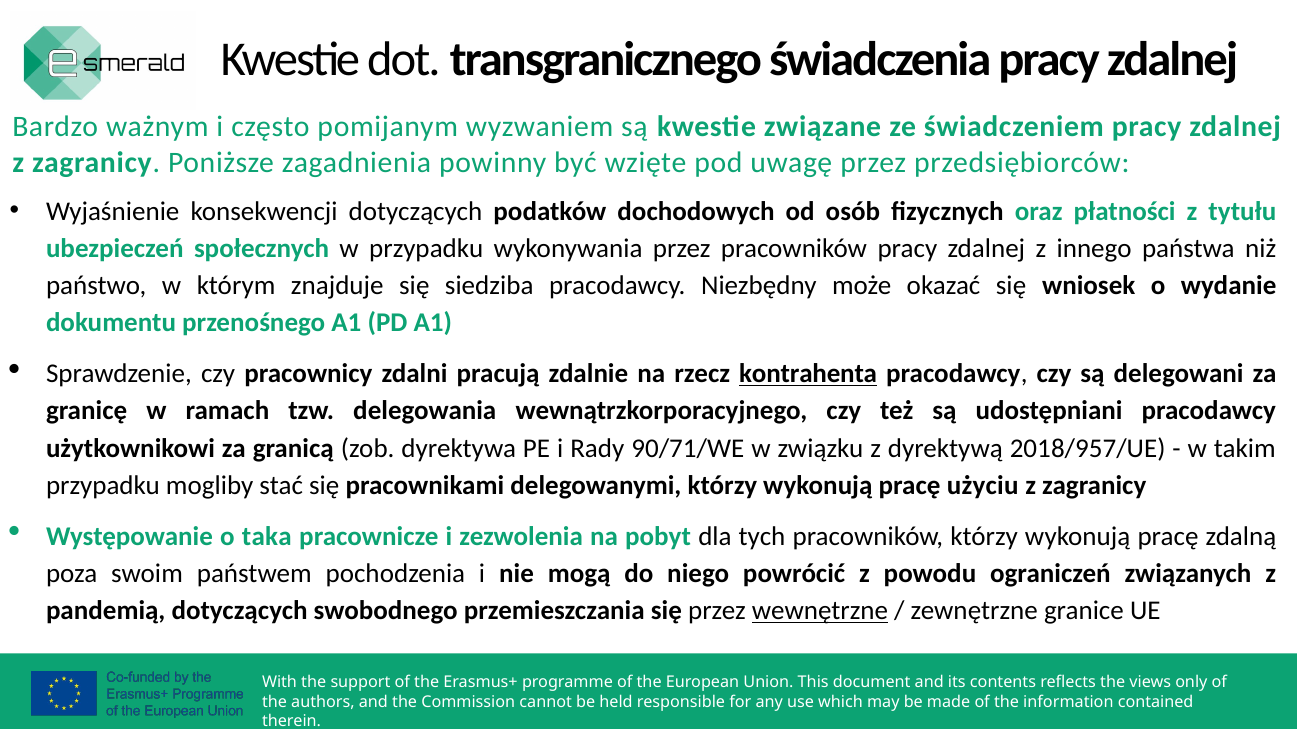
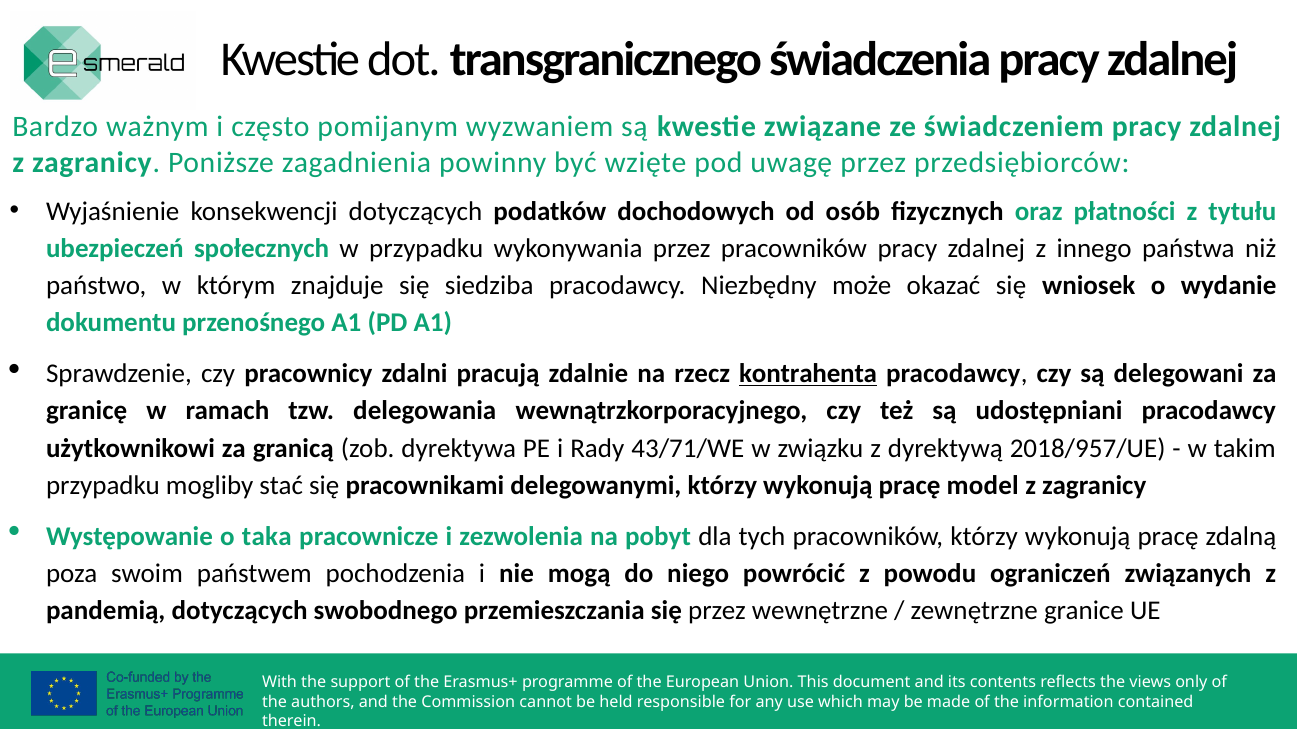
90/71/WE: 90/71/WE -> 43/71/WE (688, 449)
użyciu: użyciu -> model (983, 486)
wewnętrzne underline: present -> none (820, 611)
